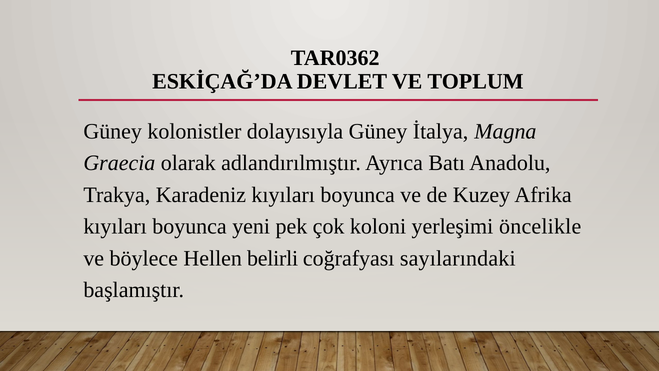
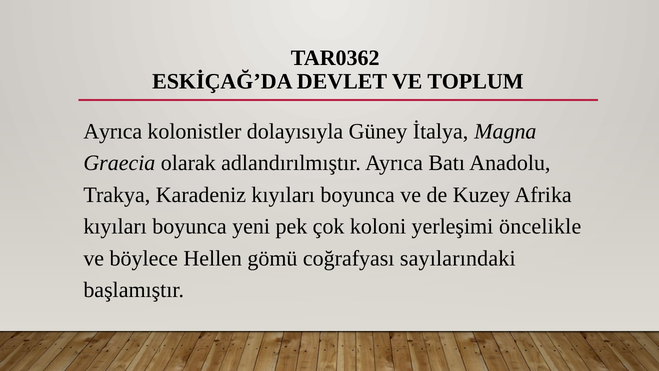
Güney: Güney -> Ayrıca (113, 131)
belirli: belirli -> gömü (272, 258)
